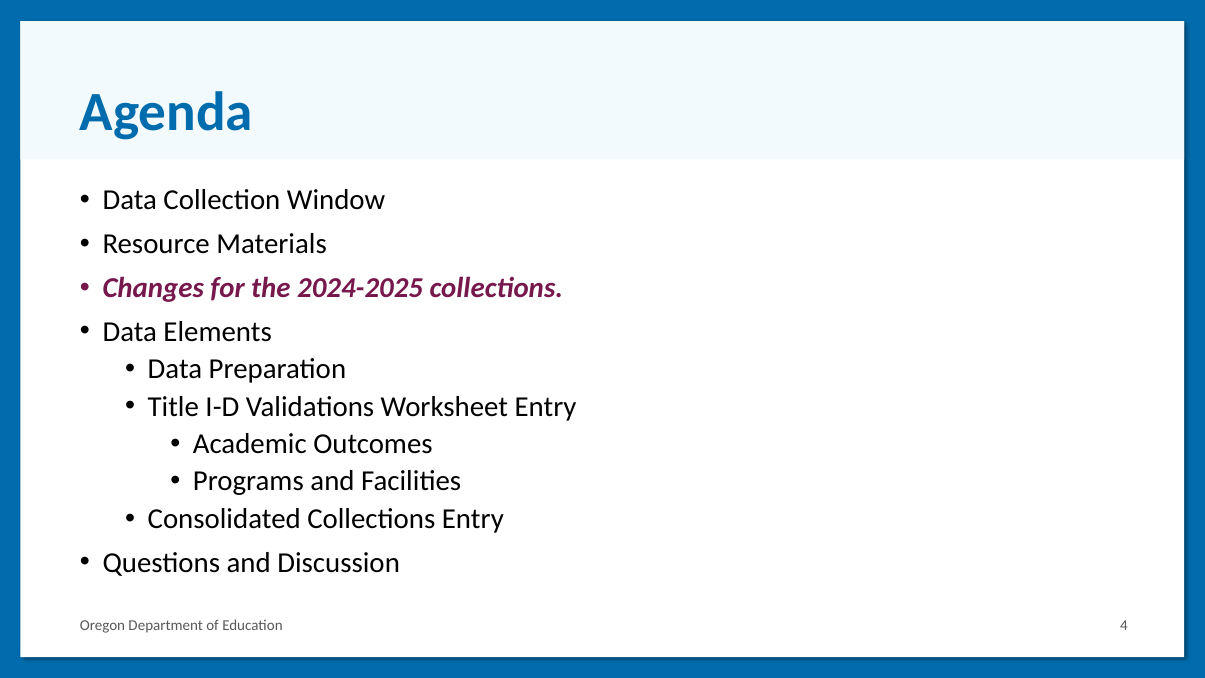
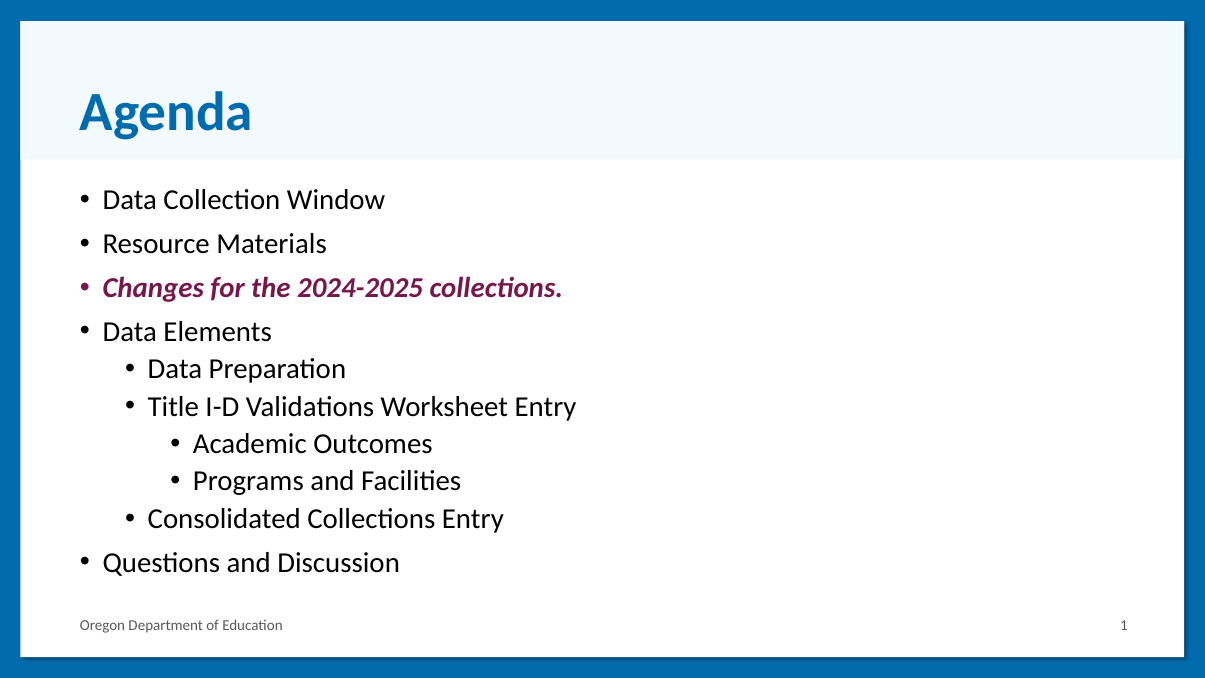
4: 4 -> 1 (1124, 626)
